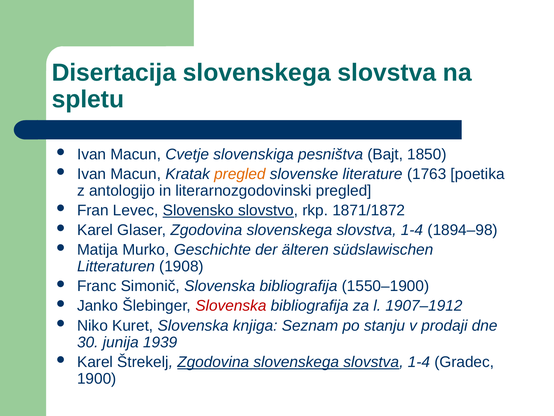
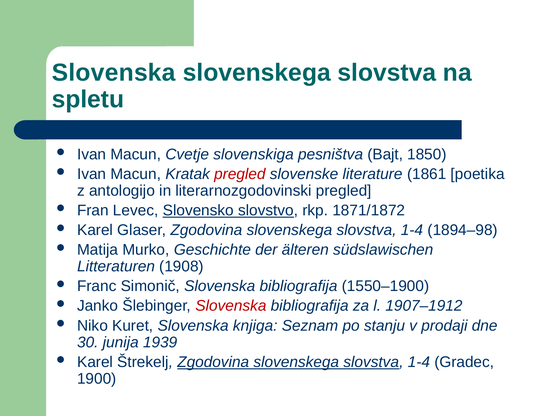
Disertacija: Disertacija -> Slovenska (114, 73)
pregled colour: orange -> red (240, 174)
1763: 1763 -> 1861 (427, 174)
